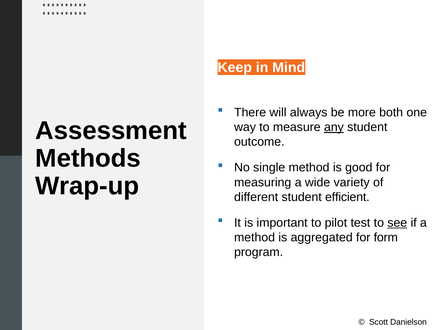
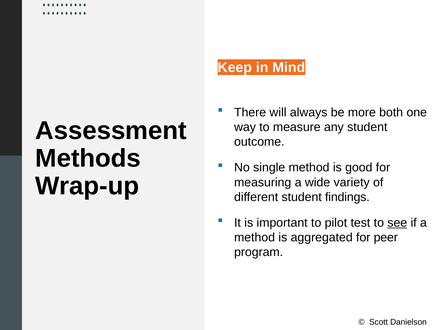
any underline: present -> none (334, 128)
efficient: efficient -> findings (347, 197)
form: form -> peer (386, 238)
